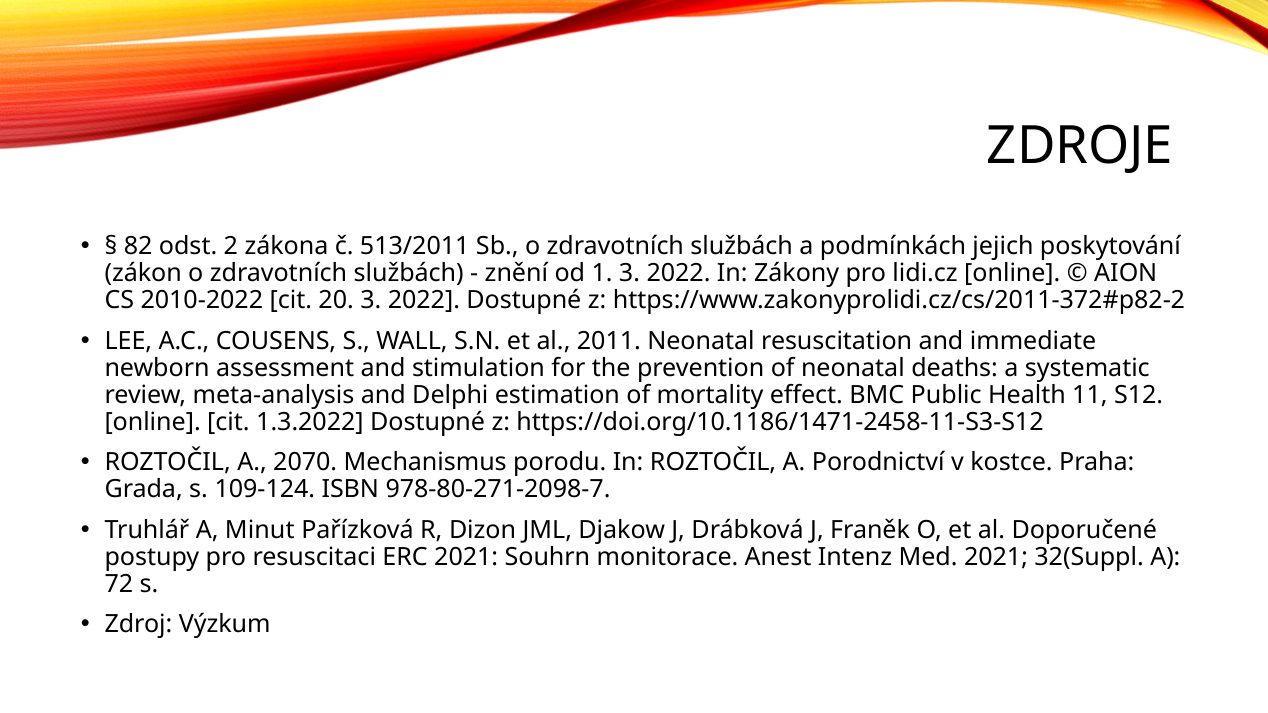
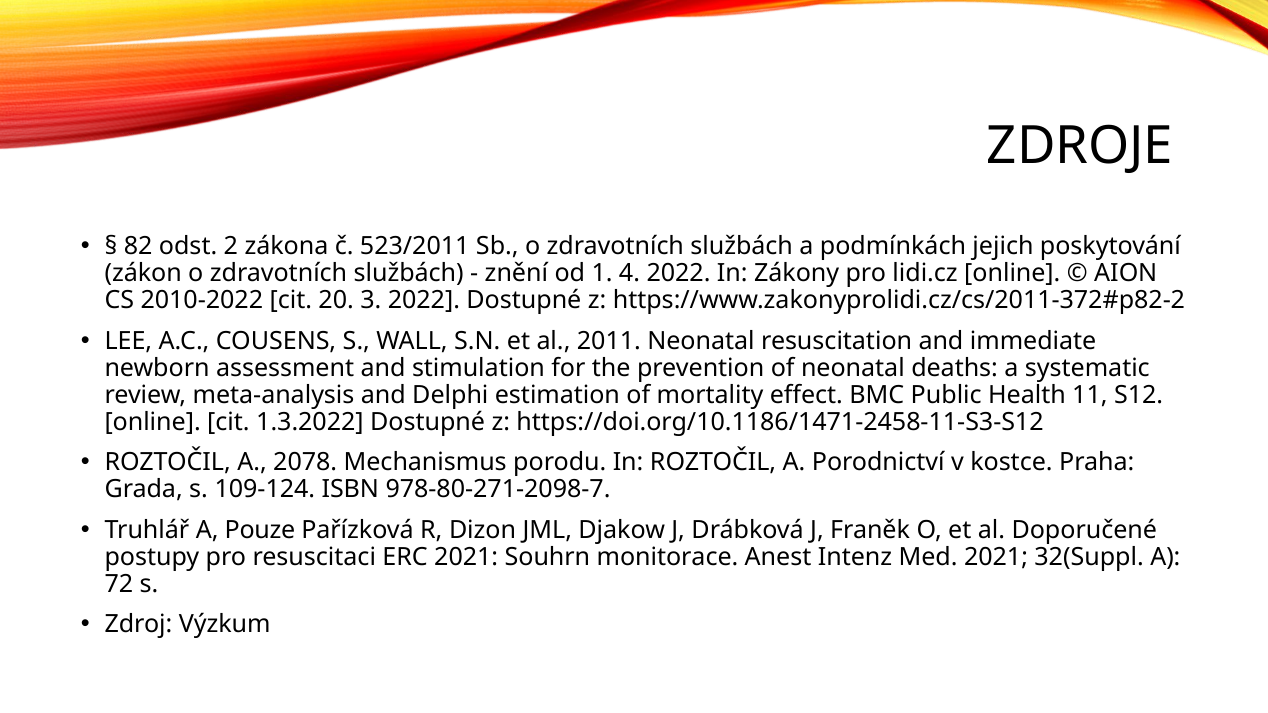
513/2011: 513/2011 -> 523/2011 (415, 246)
1 3: 3 -> 4 (630, 273)
2070: 2070 -> 2078 (305, 463)
Minut: Minut -> Pouze (260, 530)
